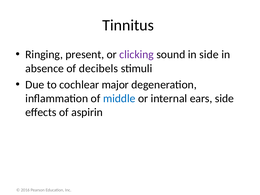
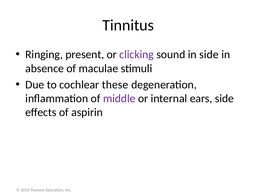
decibels: decibels -> maculae (98, 68)
major: major -> these (115, 85)
middle colour: blue -> purple (119, 98)
